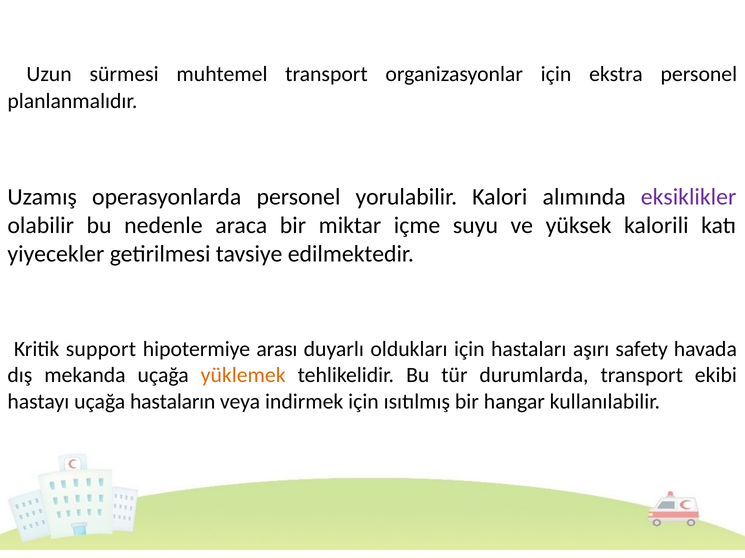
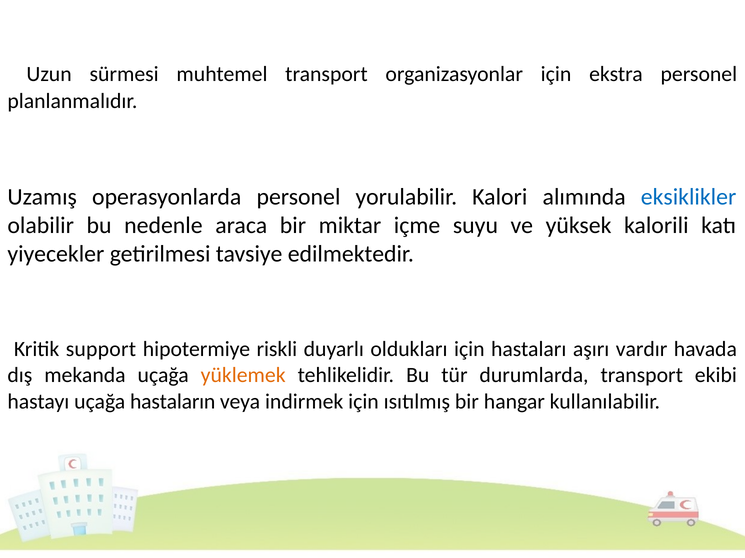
eksiklikler colour: purple -> blue (689, 197)
arası: arası -> riskli (277, 350)
safety: safety -> vardır (642, 350)
